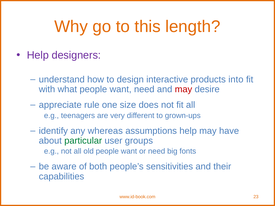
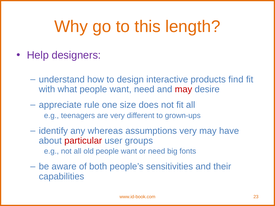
into: into -> find (236, 79)
assumptions help: help -> very (188, 131)
particular colour: green -> red (83, 141)
